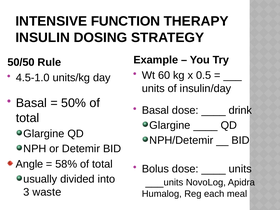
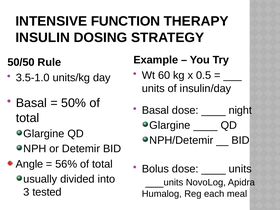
4.5-1.0: 4.5-1.0 -> 3.5-1.0 (33, 78)
drink: drink -> night (240, 110)
58%: 58% -> 56% (66, 164)
waste: waste -> tested (47, 192)
